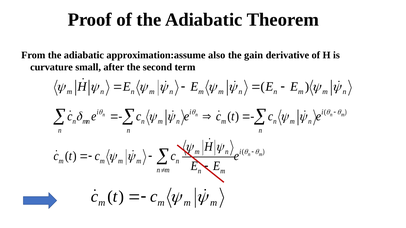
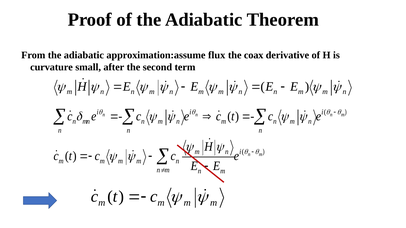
also: also -> flux (217, 55)
gain: gain -> coax (254, 55)
